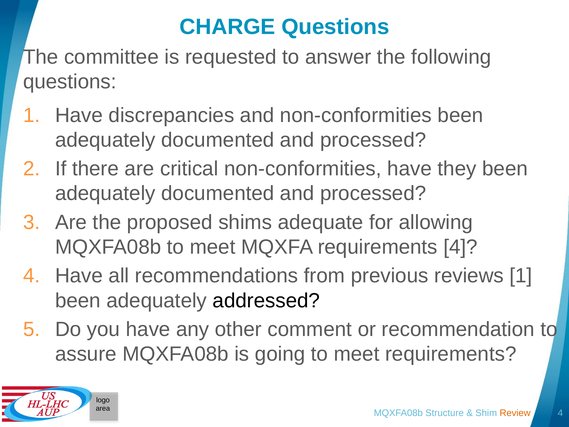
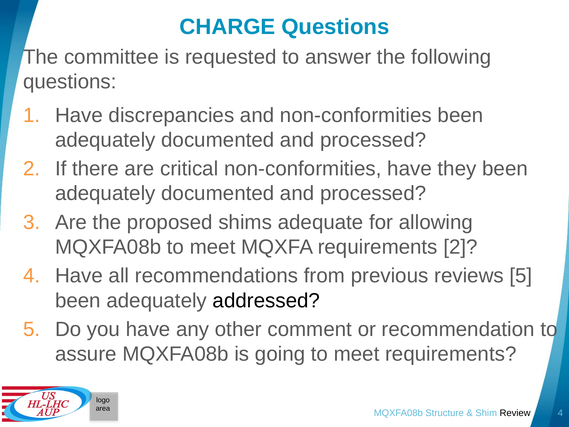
requirements 4: 4 -> 2 (460, 247)
reviews 1: 1 -> 5 (521, 276)
Review colour: orange -> black (515, 413)
